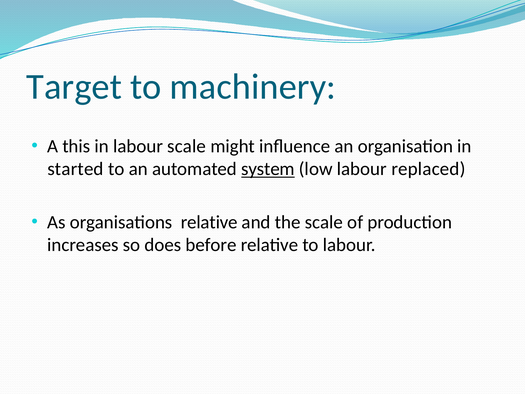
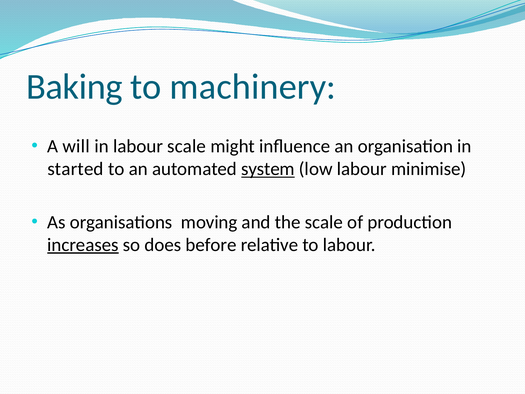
Target: Target -> Baking (74, 87)
this: this -> will (76, 146)
replaced: replaced -> minimise (429, 169)
organisations relative: relative -> moving (209, 222)
increases underline: none -> present (83, 245)
